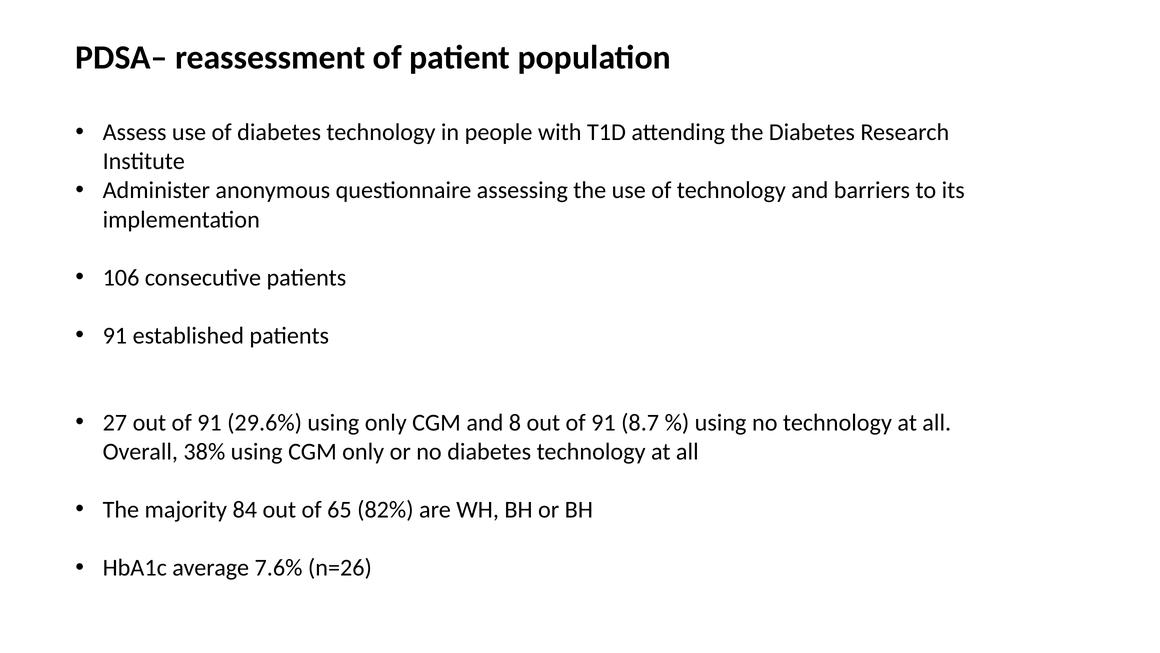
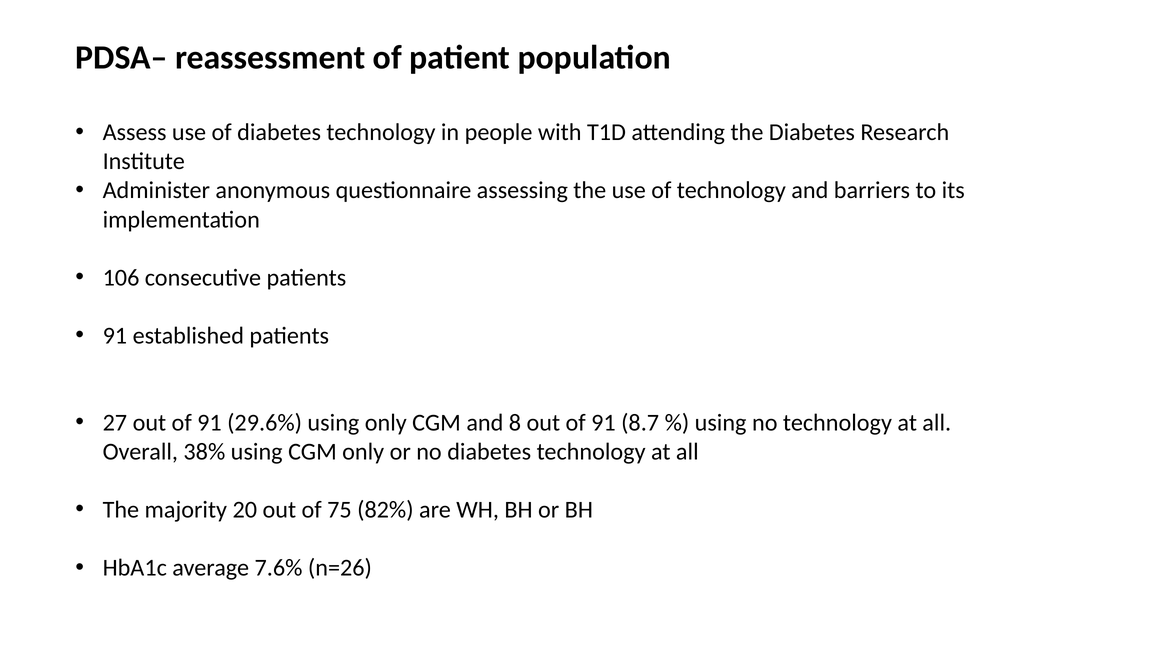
84: 84 -> 20 (245, 509)
65: 65 -> 75 (339, 509)
